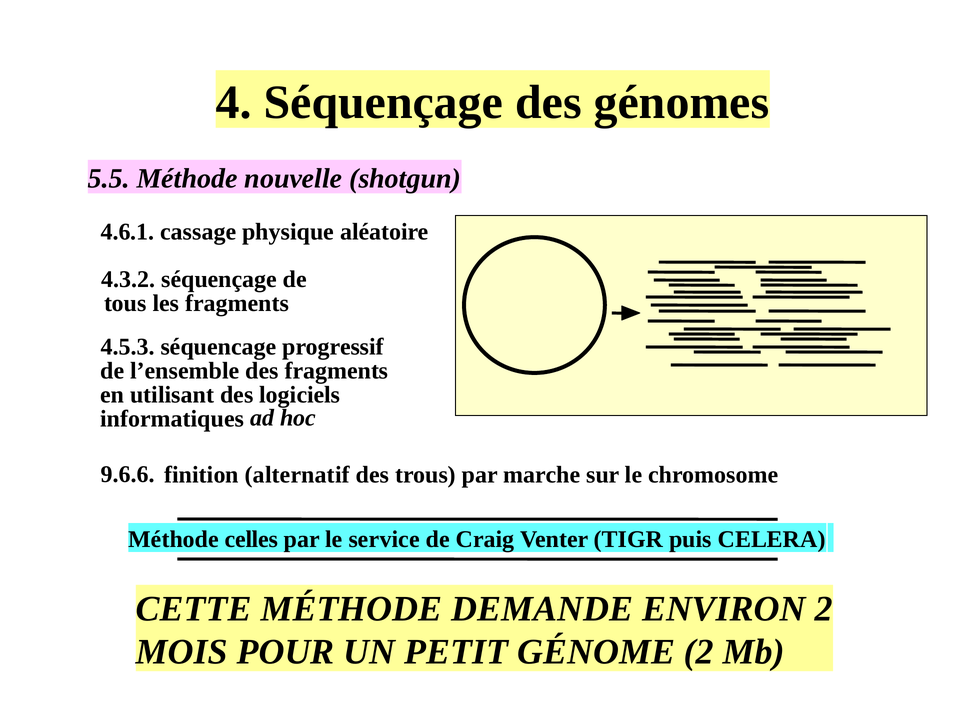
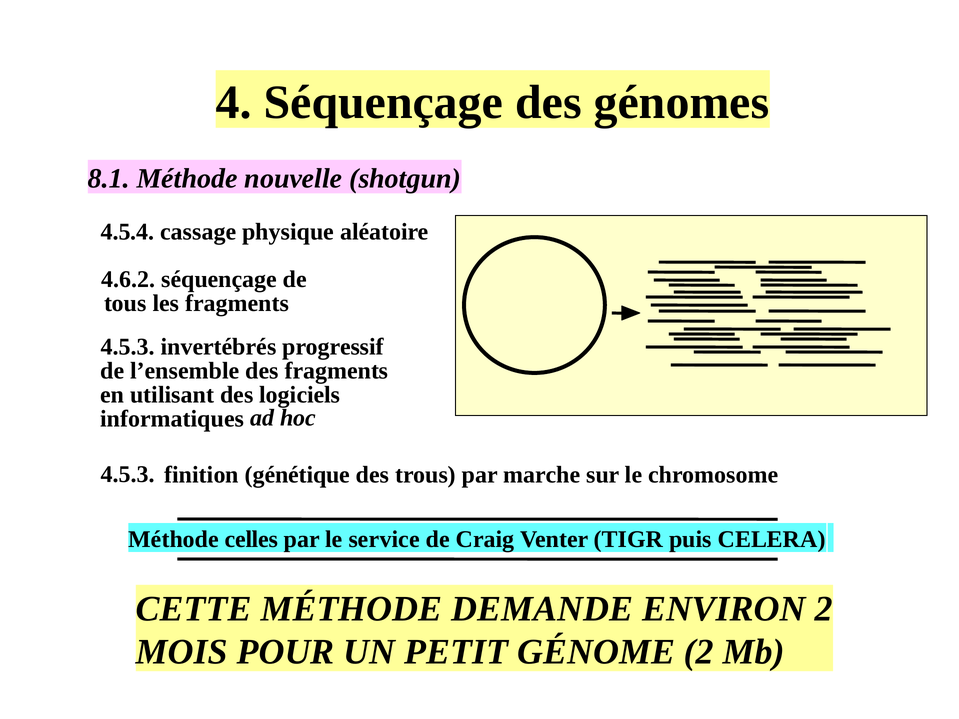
5.5: 5.5 -> 8.1 (109, 179)
4.6.1: 4.6.1 -> 4.5.4 (127, 232)
4.3.2: 4.3.2 -> 4.6.2 (128, 279)
séquencage: séquencage -> invertébrés (219, 347)
9.6.6: 9.6.6 -> 4.5.3 (128, 475)
alternatif: alternatif -> génétique (297, 475)
